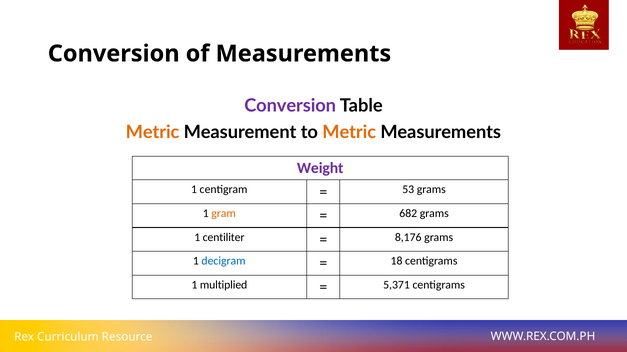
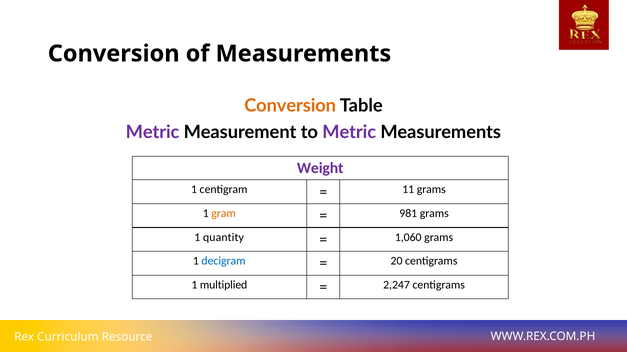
Conversion colour: purple -> orange (290, 106)
Metric colour: orange -> purple (153, 132)
Metric colour: orange -> purple (349, 132)
53: 53 -> 11 (408, 190)
682: 682 -> 981 (408, 214)
centiliter: centiliter -> quantity (223, 238)
8,176: 8,176 -> 1,060 (408, 238)
18: 18 -> 20 (397, 261)
5,371: 5,371 -> 2,247 (397, 285)
